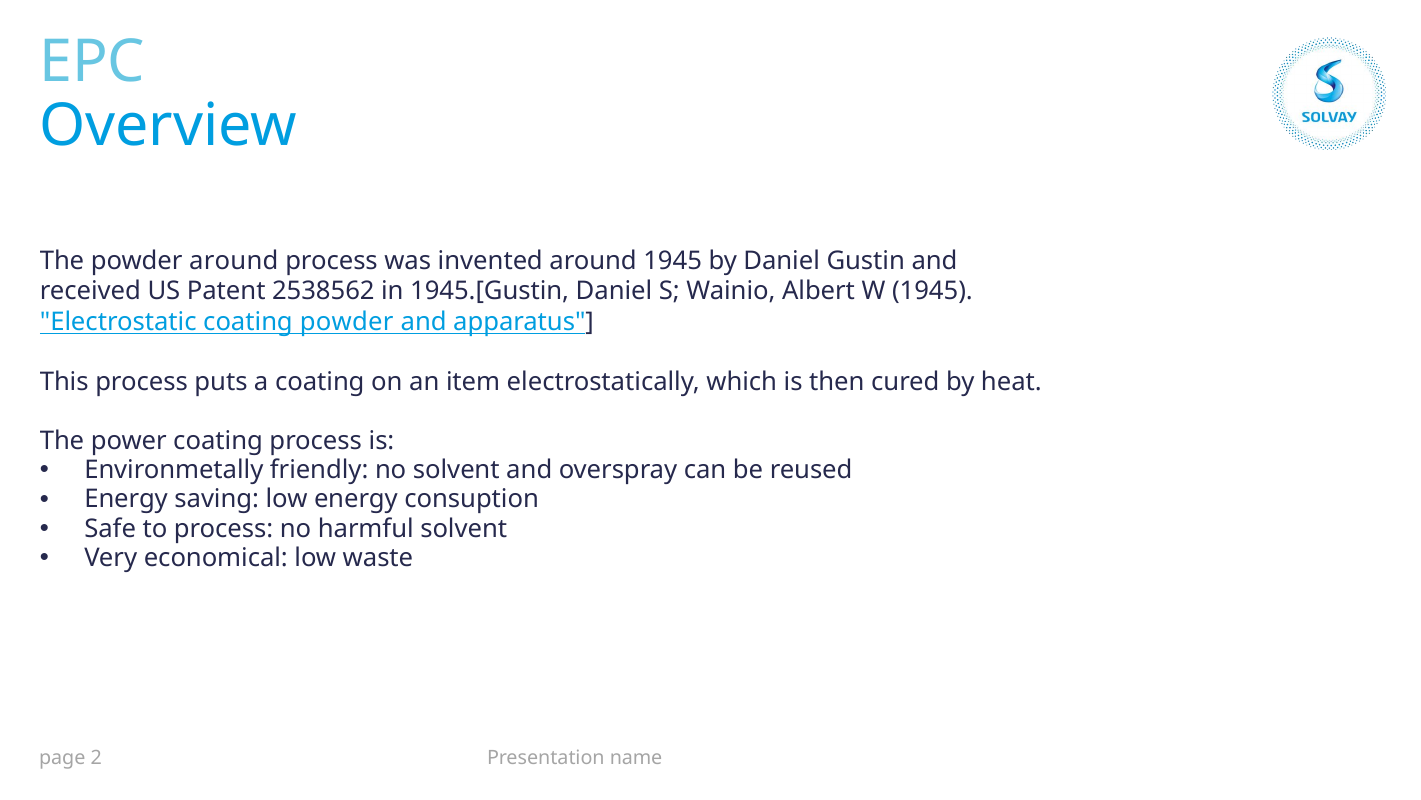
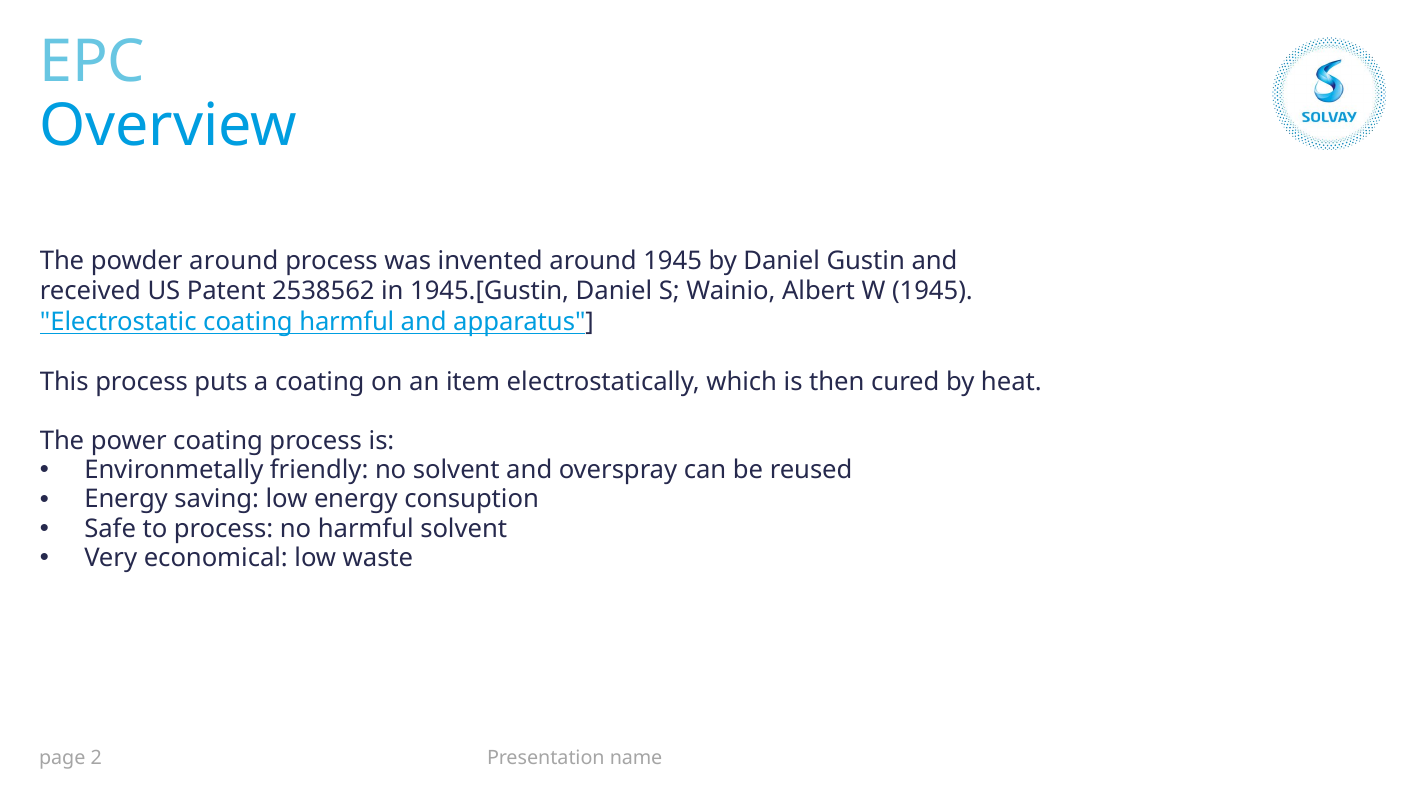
coating powder: powder -> harmful (347, 322)
